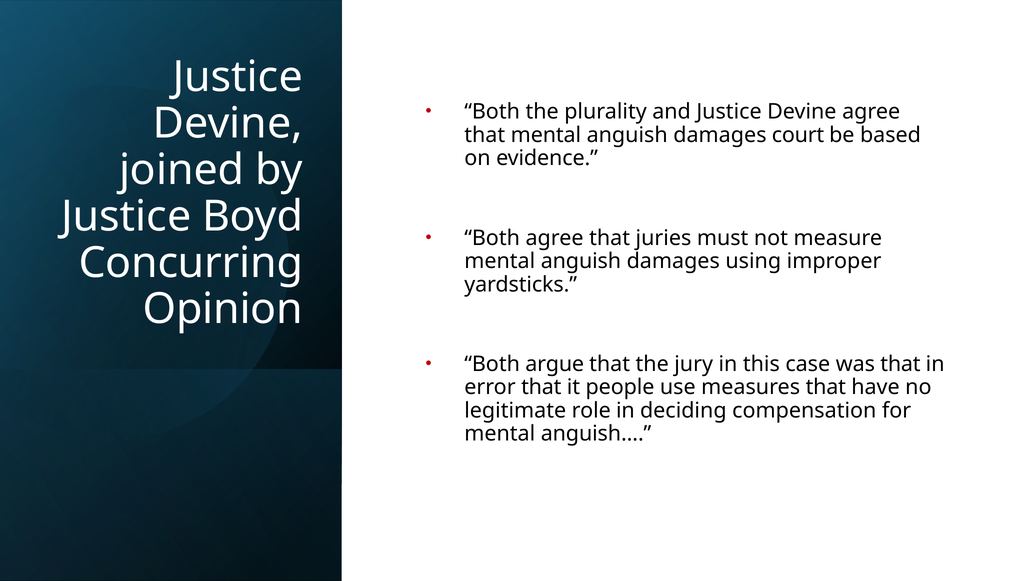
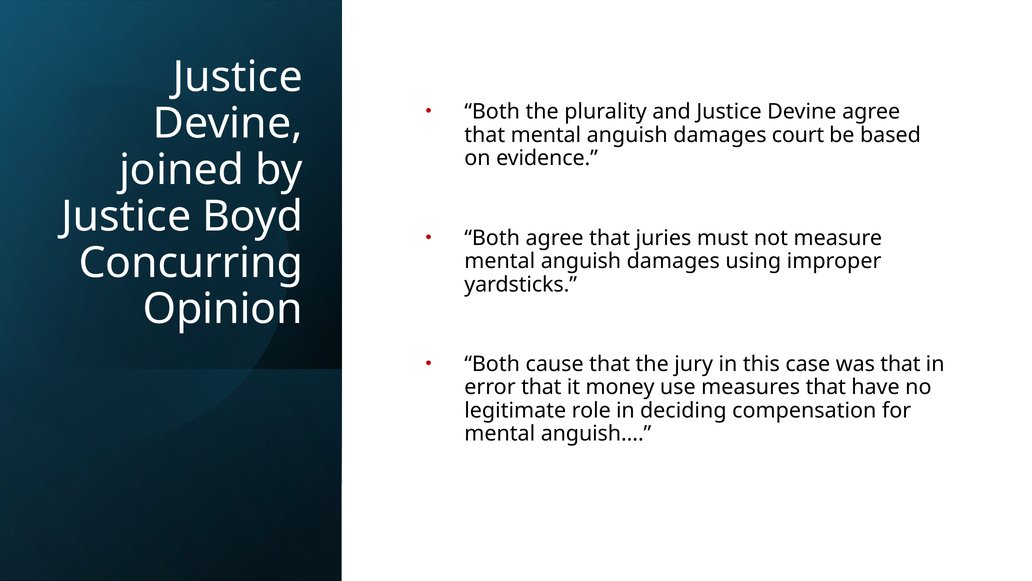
argue: argue -> cause (555, 364)
people: people -> money (620, 387)
